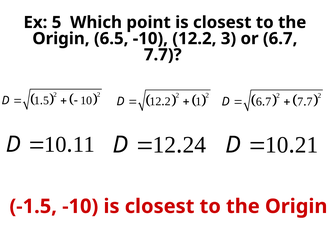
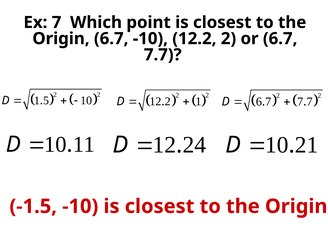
Ex 5: 5 -> 7 (57, 22)
Origin 6.5: 6.5 -> 6.7 (111, 39)
12.2 3: 3 -> 2 (228, 39)
